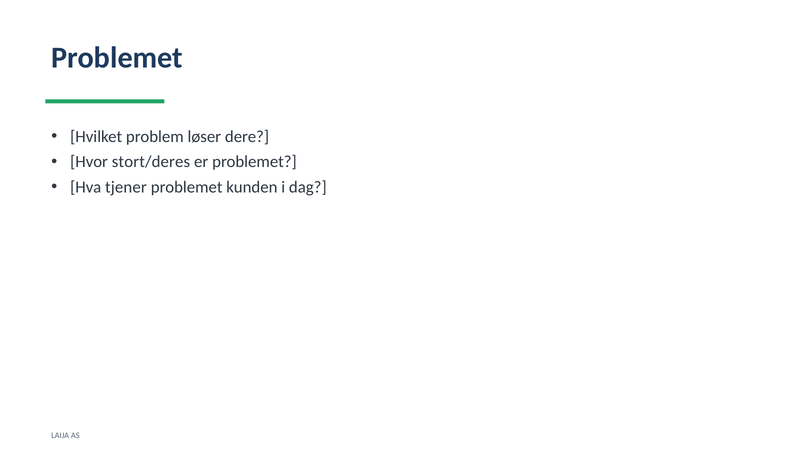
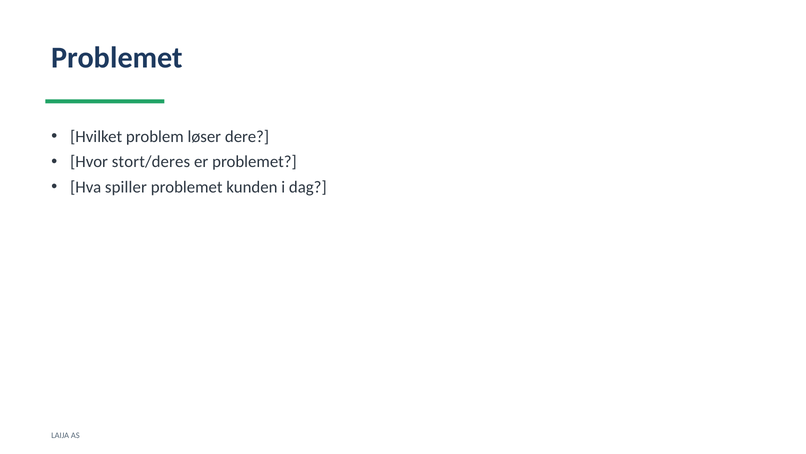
tjener: tjener -> spiller (126, 187)
